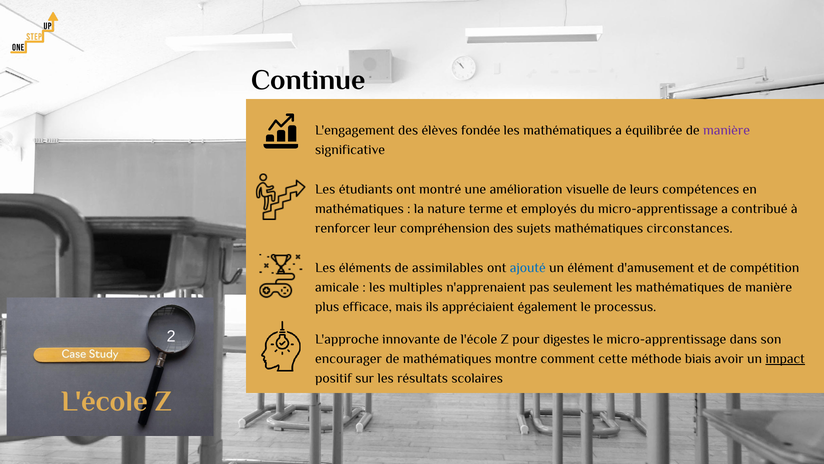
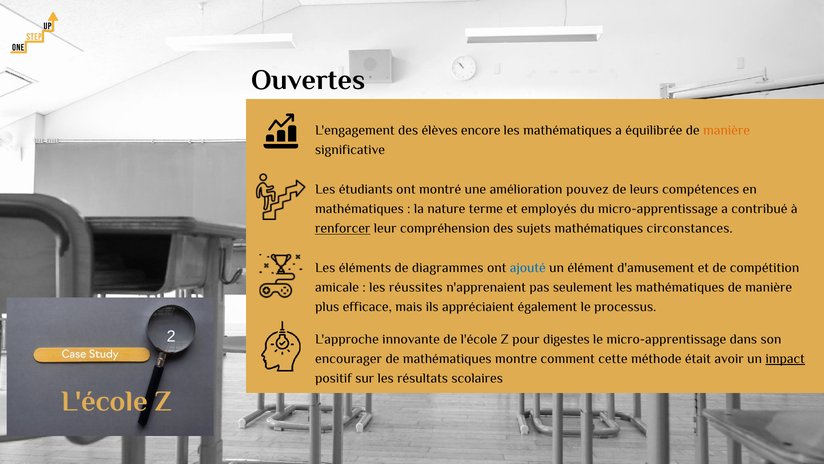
Continue: Continue -> Ouvertes (308, 80)
fondée: fondée -> encore (481, 130)
manière colour: purple -> orange (727, 130)
visuelle: visuelle -> pouvez (587, 189)
renforcer underline: none -> present (343, 228)
assimilables: assimilables -> diagrammes (448, 267)
multiples: multiples -> réussites (416, 287)
biais: biais -> était (698, 358)
